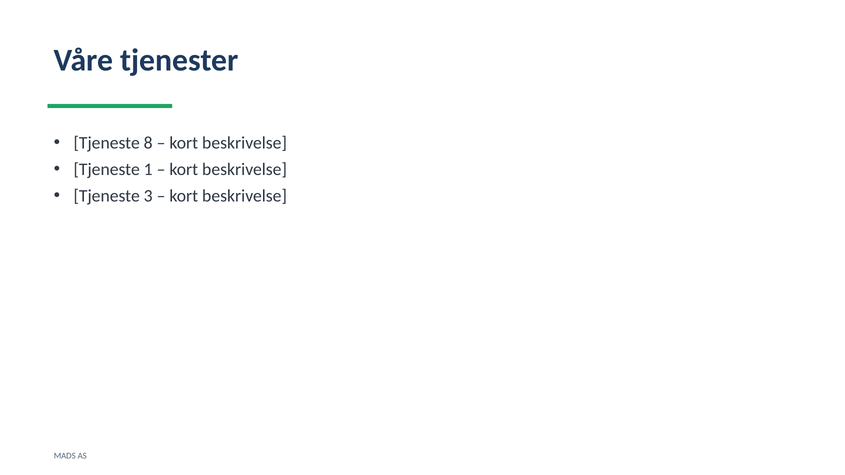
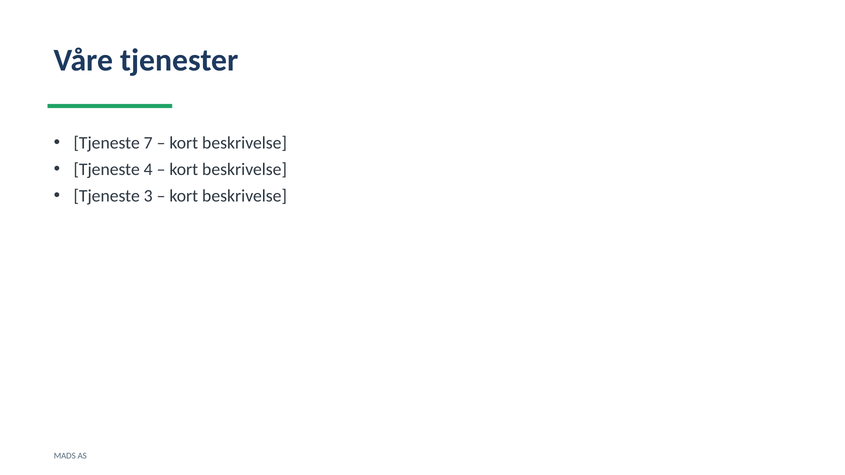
8: 8 -> 7 (148, 143)
1: 1 -> 4 (148, 170)
